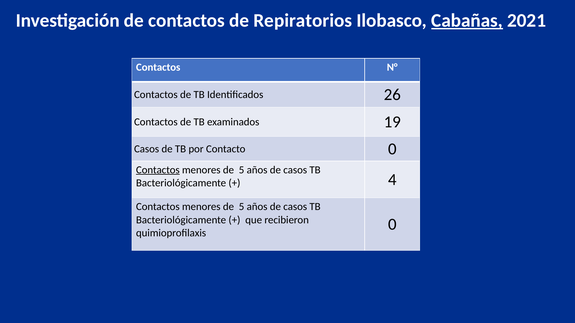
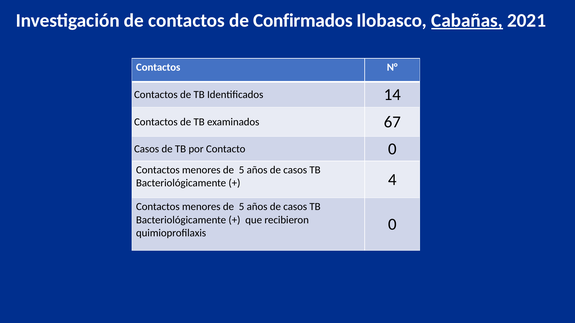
Repiratorios: Repiratorios -> Confirmados (303, 21)
26: 26 -> 14 (392, 95)
19: 19 -> 67 (392, 122)
Contactos underline: present -> none (158, 170)
